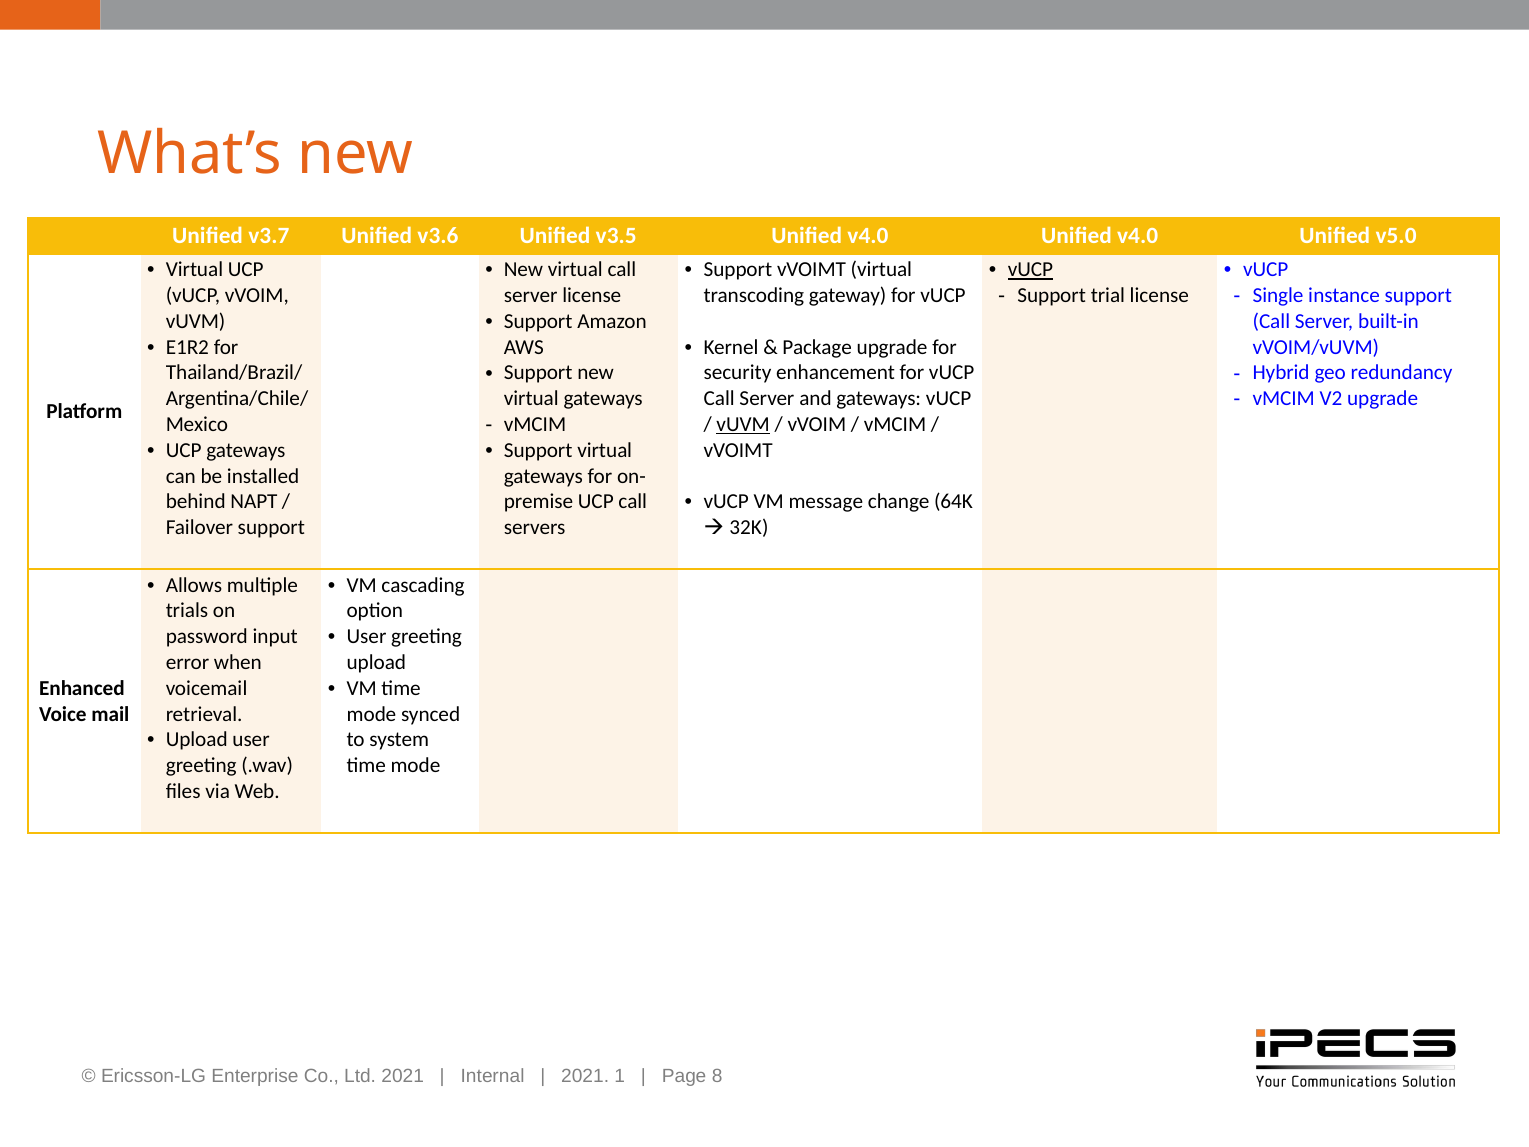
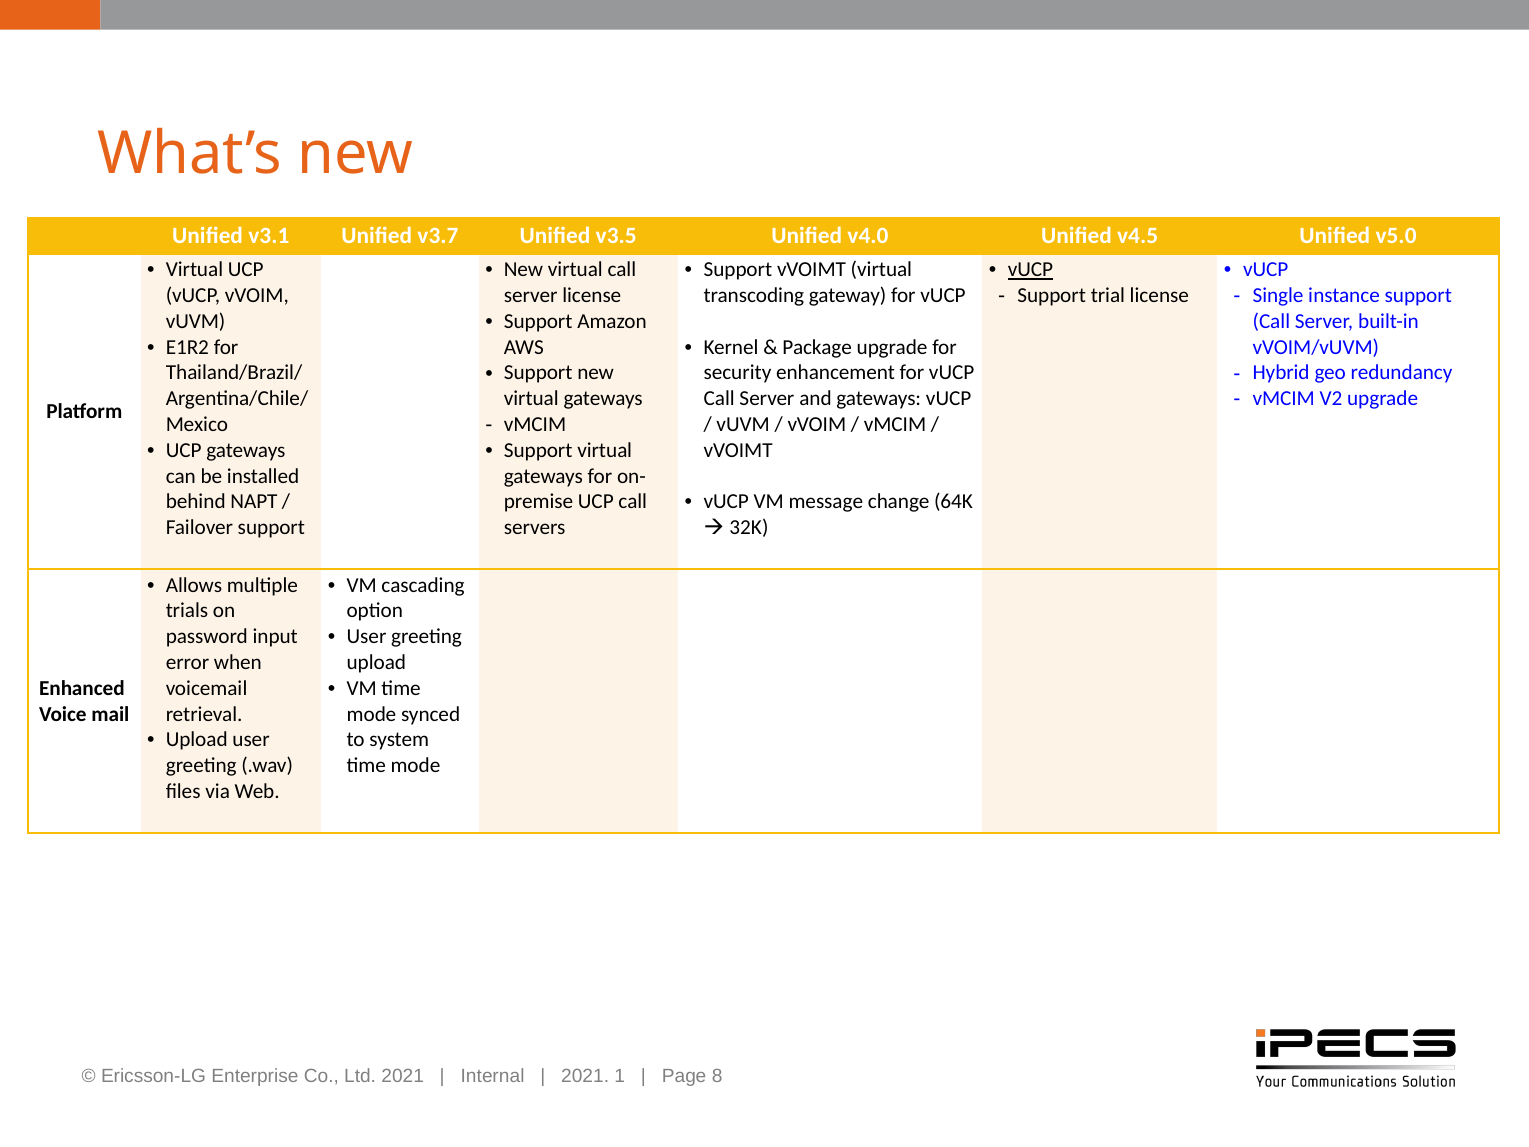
v3.7: v3.7 -> v3.1 (269, 236)
v3.6: v3.6 -> v3.7 (438, 236)
v4.0 Unified v4.0: v4.0 -> v4.5 (1138, 236)
vUVM underline: present -> none (743, 424)
